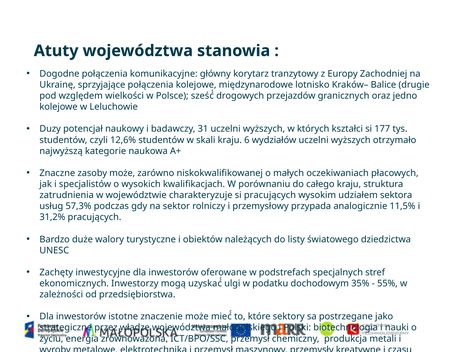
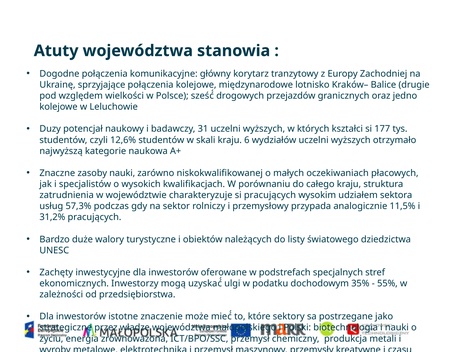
zasoby może: może -> nauki (122, 173)
